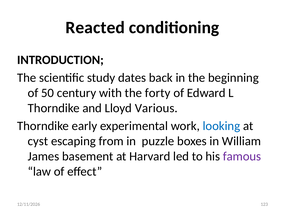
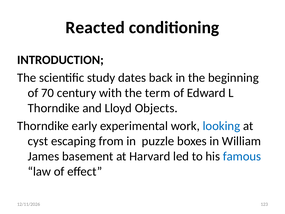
50: 50 -> 70 (48, 93)
forty: forty -> term (158, 93)
Various: Various -> Objects (156, 108)
famous colour: purple -> blue (242, 156)
